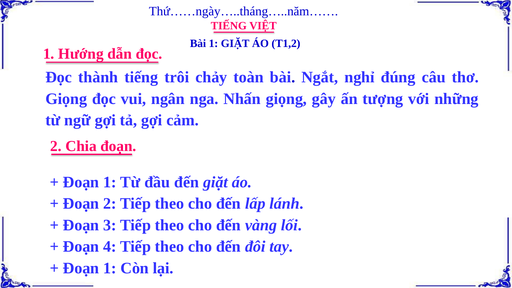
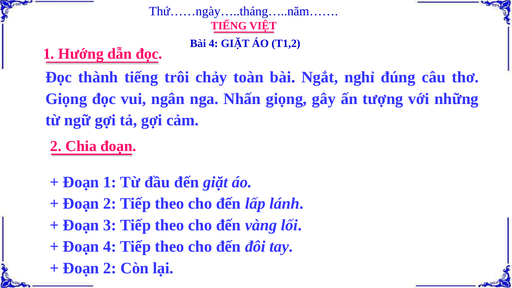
Bài 1: 1 -> 4 (213, 43)
1: 1 -> 2 (110, 268)
